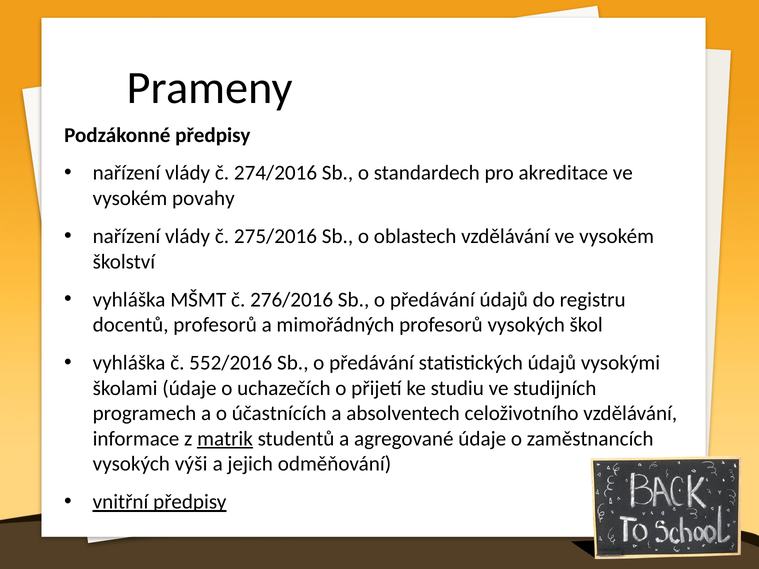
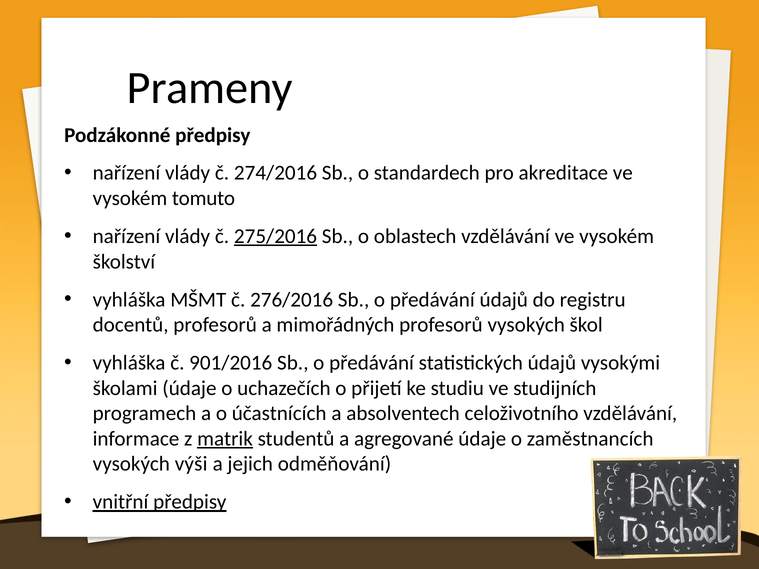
povahy: povahy -> tomuto (204, 198)
275/2016 underline: none -> present (276, 236)
552/2016: 552/2016 -> 901/2016 (231, 363)
